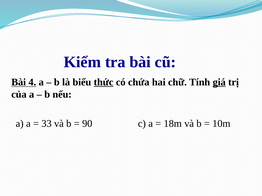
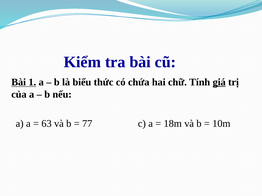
4: 4 -> 1 (32, 82)
thức underline: present -> none (104, 82)
33: 33 -> 63 (47, 124)
90: 90 -> 77 (87, 124)
